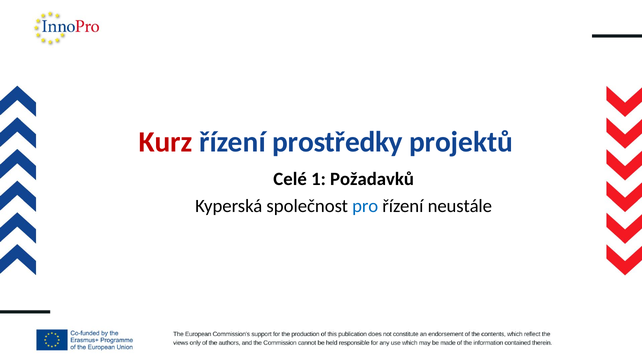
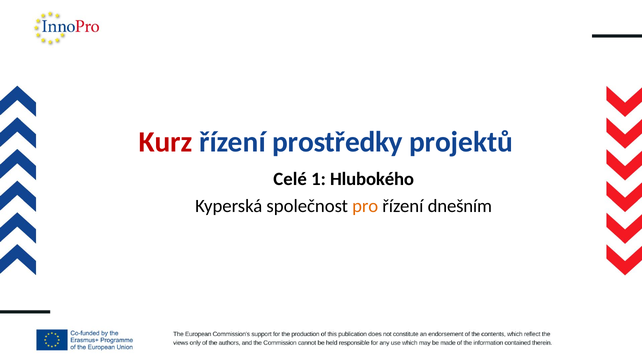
Požadavků: Požadavků -> Hlubokého (372, 179)
pro colour: blue -> orange (365, 206)
neustále: neustále -> dnešním (460, 206)
